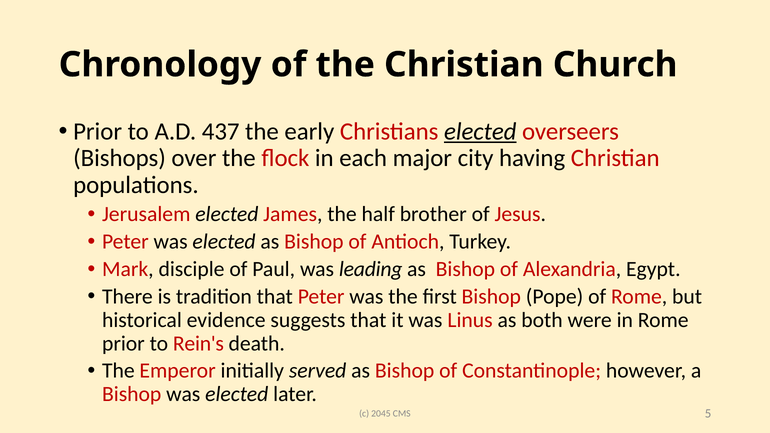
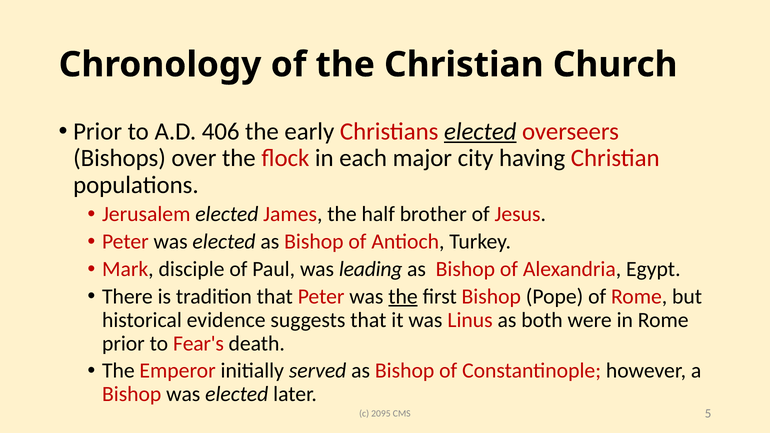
437: 437 -> 406 (221, 131)
the underline: none -> present (403, 297)
Rein's: Rein's -> Fear's (198, 343)
2045: 2045 -> 2095 (381, 414)
